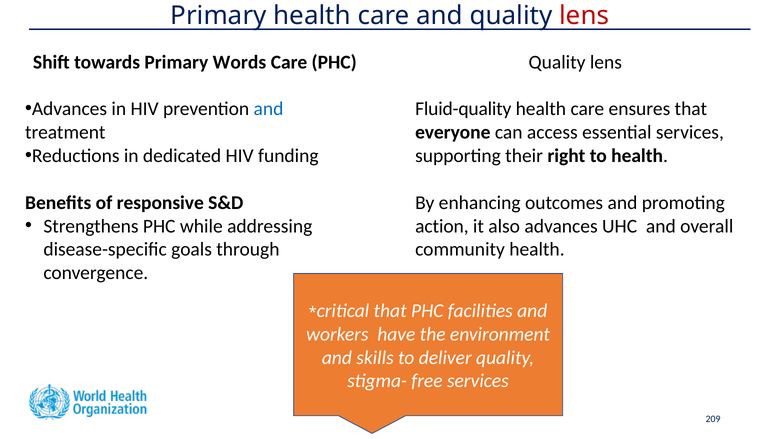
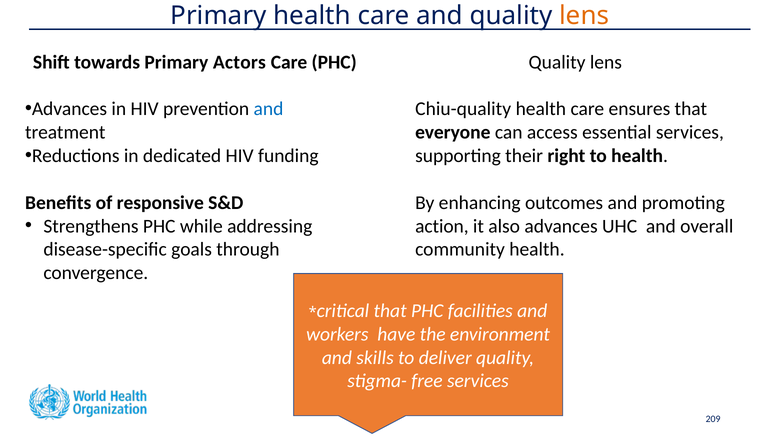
lens colour: red -> orange (584, 16)
Words: Words -> Actors (239, 62)
Fluid-quality: Fluid-quality -> Chiu-quality (463, 109)
